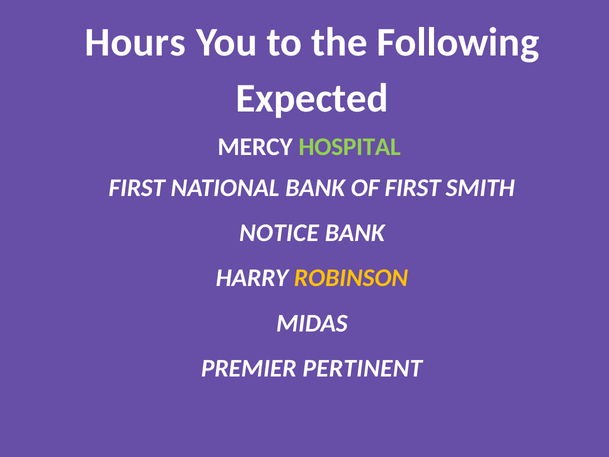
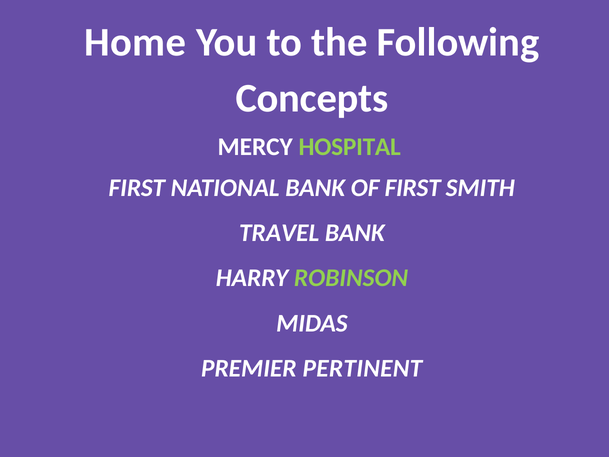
Hours: Hours -> Home (135, 42)
Expected: Expected -> Concepts (312, 98)
NOTICE: NOTICE -> TRAVEL (279, 233)
ROBINSON colour: yellow -> light green (351, 278)
